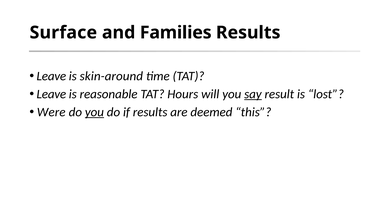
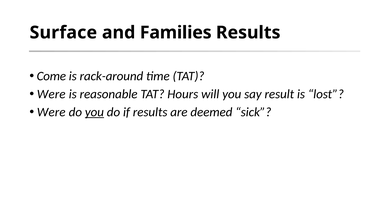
Leave: Leave -> Come (51, 76)
skin-around: skin-around -> rack-around (111, 76)
Leave: Leave -> Were (51, 94)
say underline: present -> none (253, 94)
this: this -> sick (253, 112)
